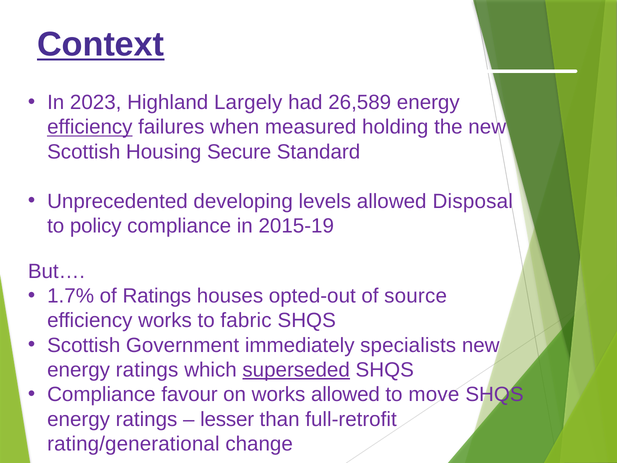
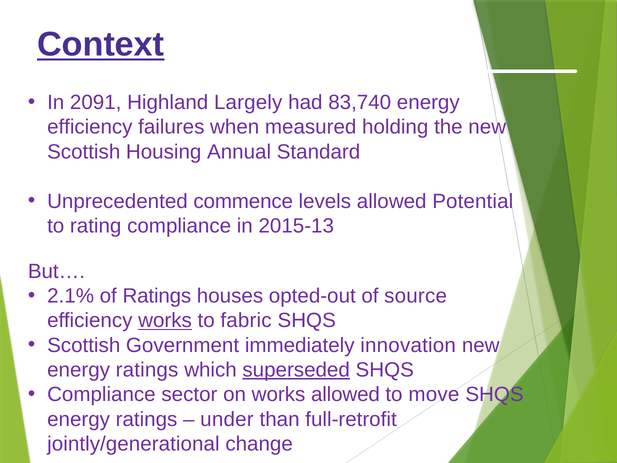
2023: 2023 -> 2091 (96, 102)
26,589: 26,589 -> 83,740 (360, 102)
efficiency underline: present -> none (90, 127)
Secure: Secure -> Annual (239, 152)
developing: developing -> commence (243, 201)
Disposal: Disposal -> Potential (473, 201)
policy: policy -> rating (96, 226)
2015-19: 2015-19 -> 2015-13 (296, 226)
1.7%: 1.7% -> 2.1% (71, 296)
works underline: none -> present (165, 320)
specialists: specialists -> innovation (408, 345)
favour: favour -> sector (189, 394)
lesser: lesser -> under (227, 419)
rating/generational: rating/generational -> jointly/generational (133, 444)
